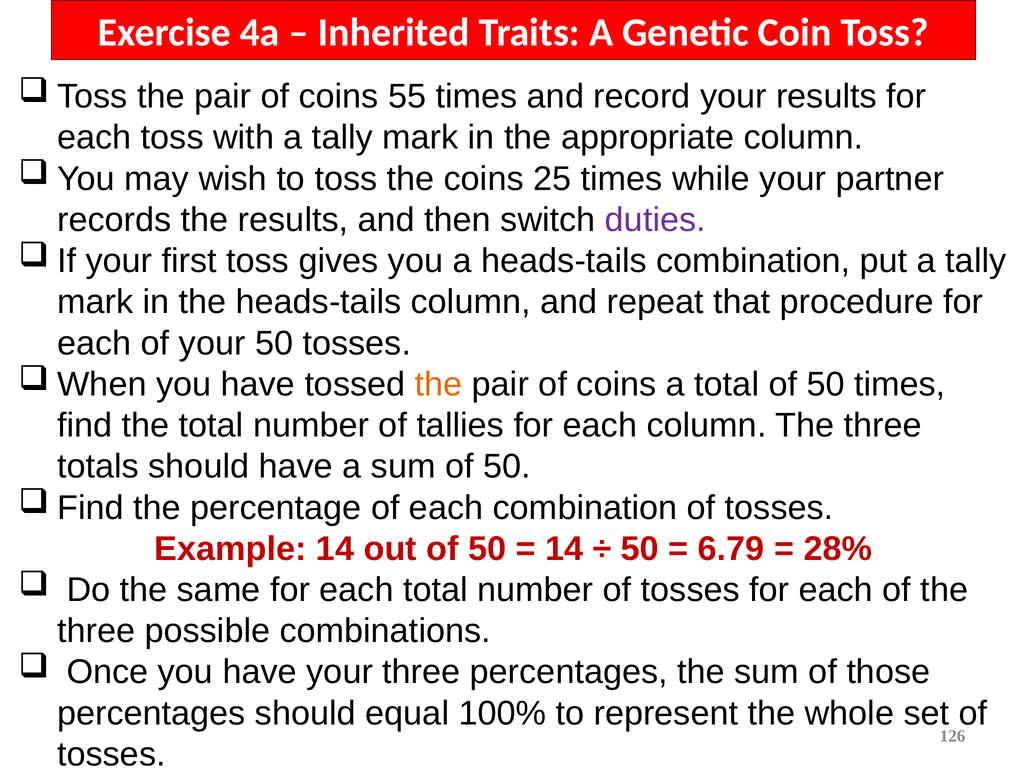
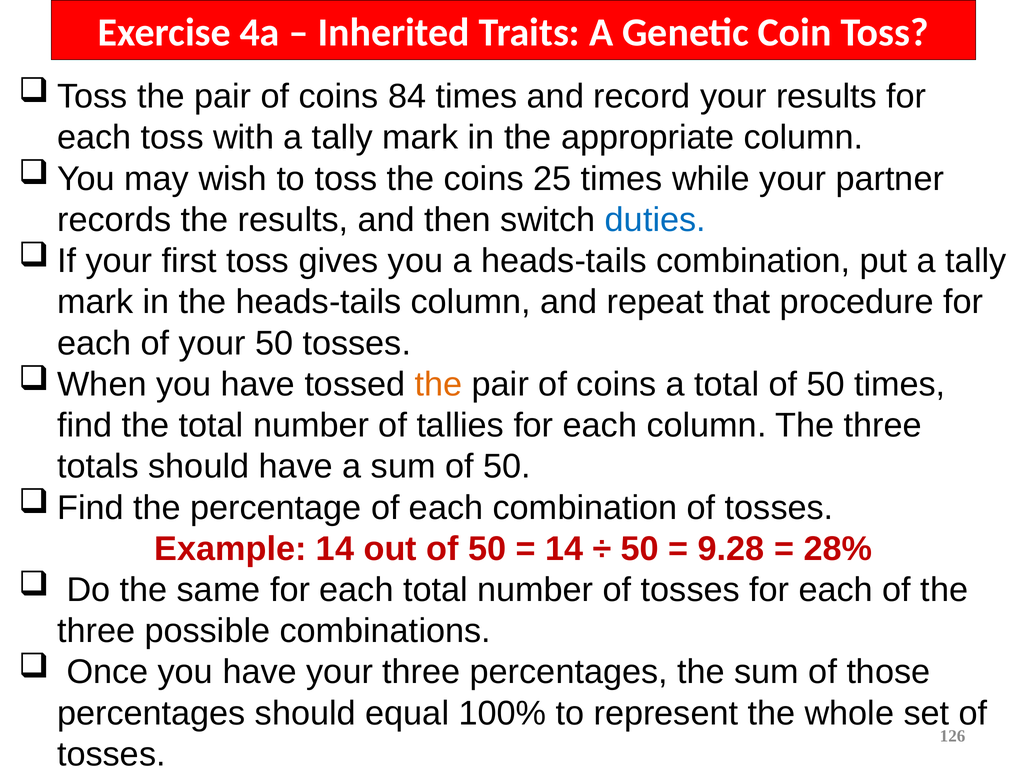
55: 55 -> 84 (407, 96)
duties colour: purple -> blue (655, 220)
6.79: 6.79 -> 9.28 (731, 548)
